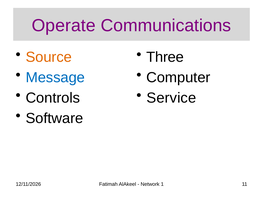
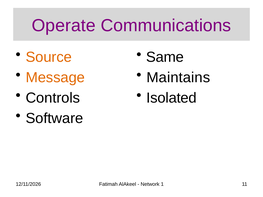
Three: Three -> Same (165, 57)
Message colour: blue -> orange (55, 78)
Computer: Computer -> Maintains (178, 78)
Service: Service -> Isolated (172, 98)
